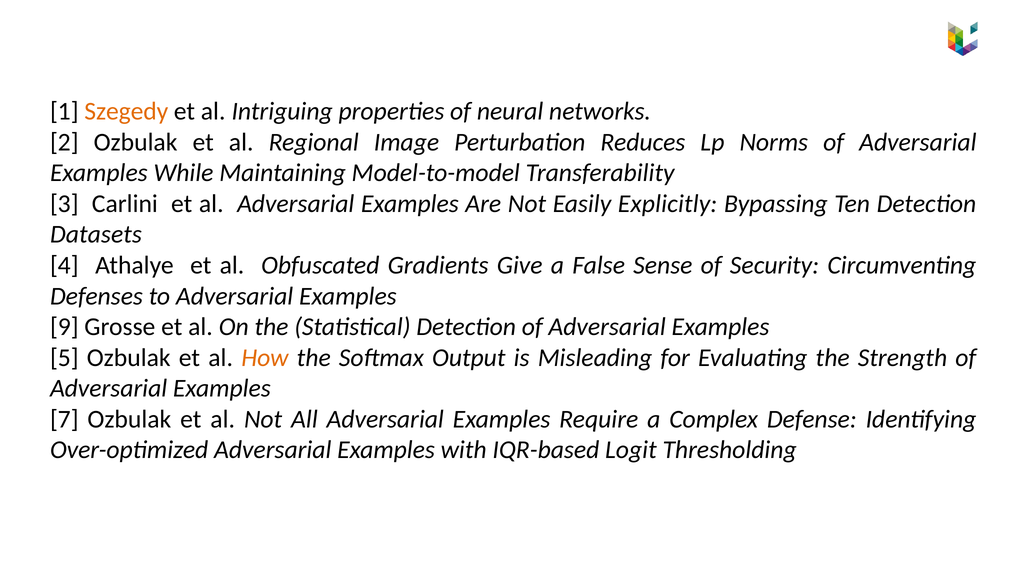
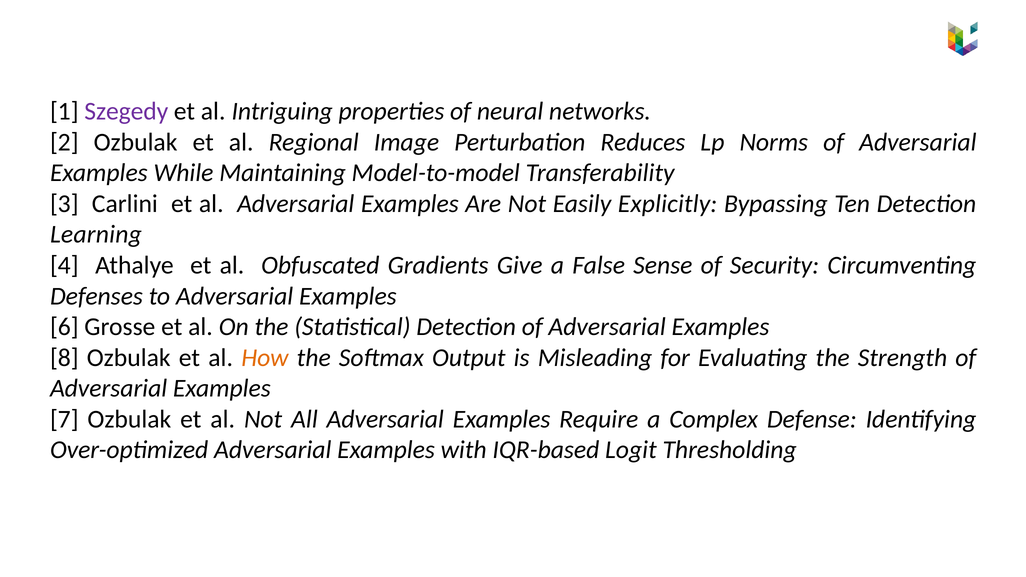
Szegedy colour: orange -> purple (126, 111)
Datasets: Datasets -> Learning (96, 235)
9: 9 -> 6 (64, 327)
5: 5 -> 8 (64, 358)
